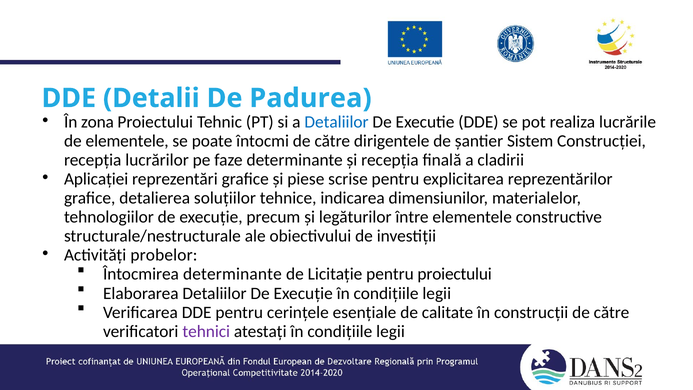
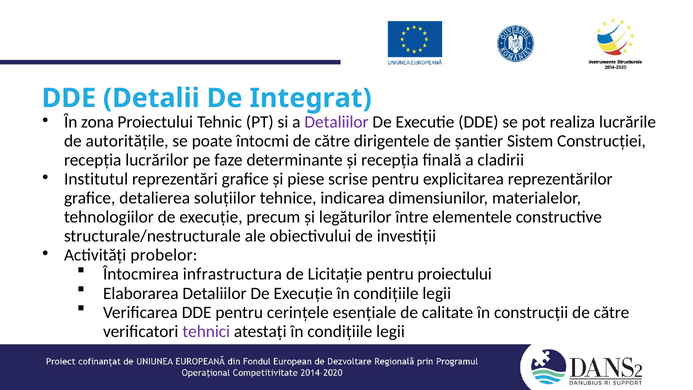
Padurea: Padurea -> Integrat (311, 98)
Detaliilor colour: blue -> purple (337, 122)
de elementele: elementele -> autoritățile (127, 141)
Aplicației: Aplicației -> Institutul (96, 179)
Întocmirea determinante: determinante -> infrastructura (232, 274)
